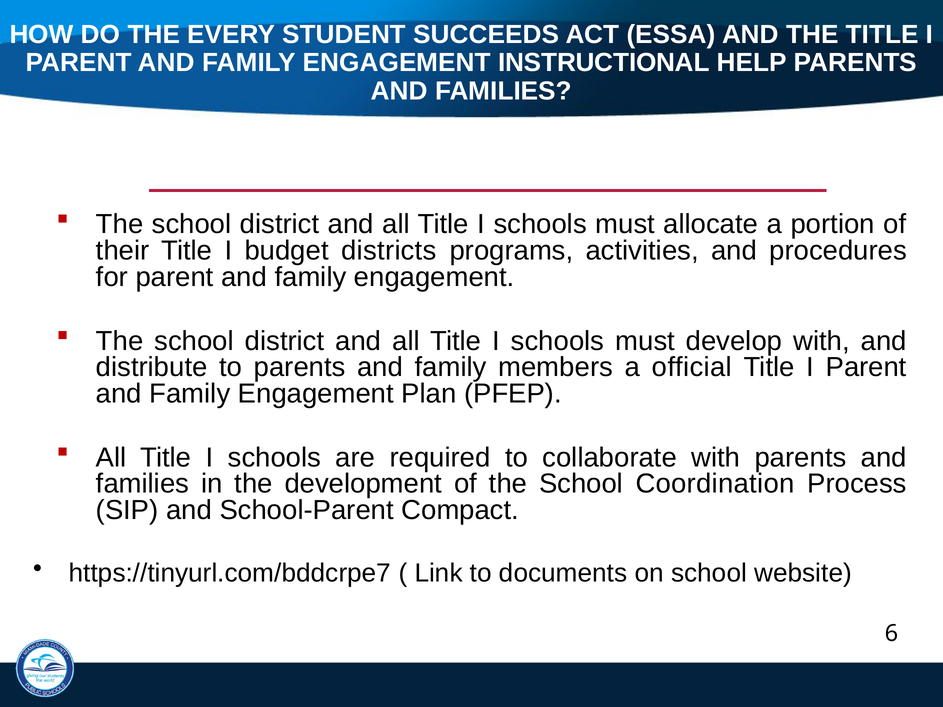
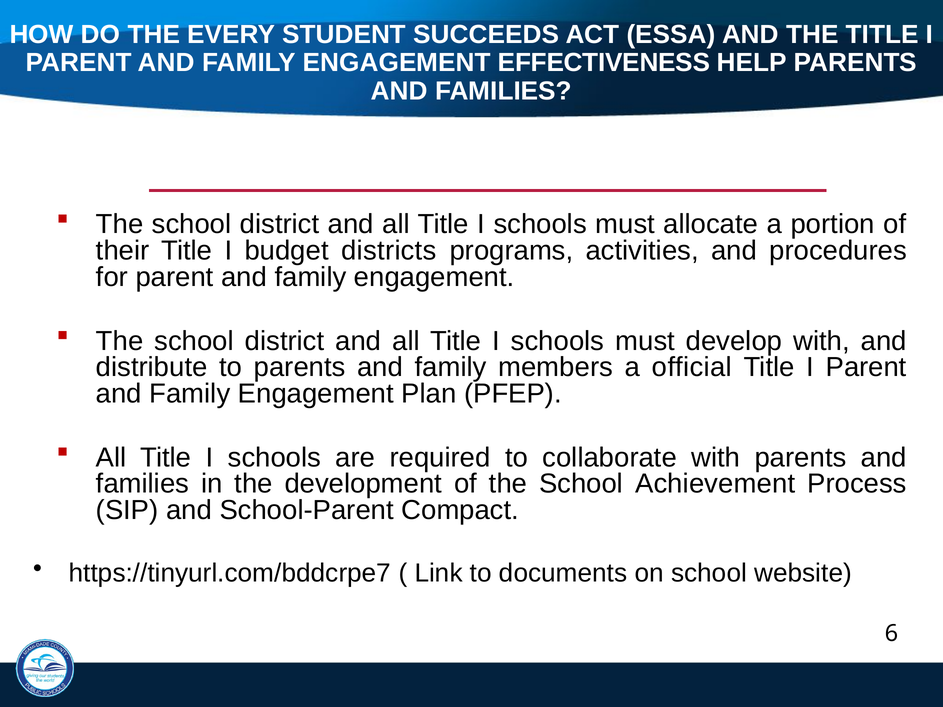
INSTRUCTIONAL: INSTRUCTIONAL -> EFFECTIVENESS (604, 63)
Coordination: Coordination -> Achievement (715, 484)
